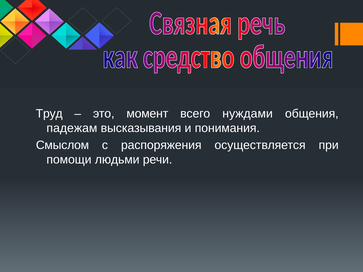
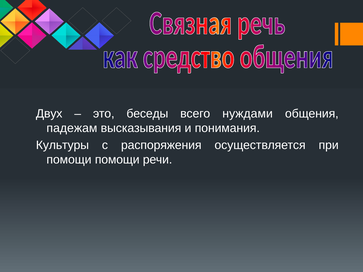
Труд: Труд -> Двух (49, 114)
момент: момент -> беседы (147, 114)
Смыслом: Смыслом -> Культуры (62, 145)
помощи людьми: людьми -> помощи (117, 160)
